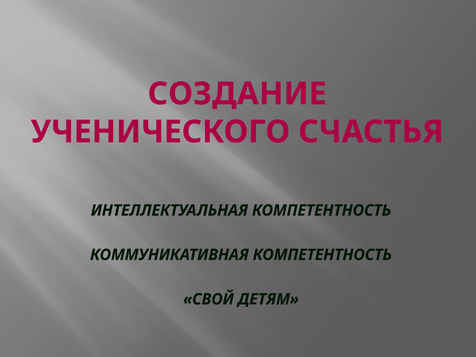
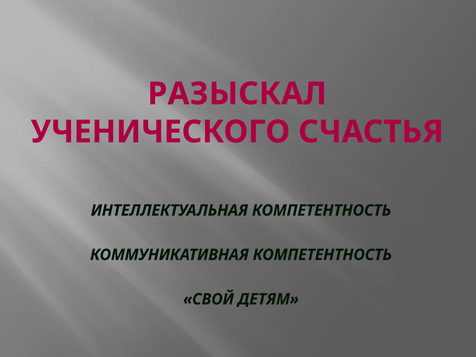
СОЗДАНИЕ: СОЗДАНИЕ -> РАЗЫСКАЛ (237, 94)
